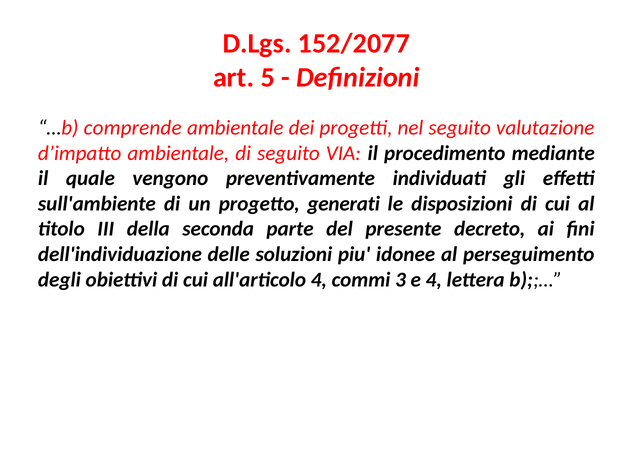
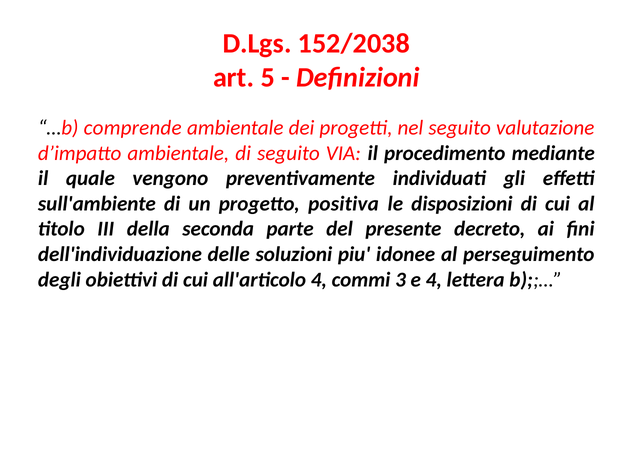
152/2077: 152/2077 -> 152/2038 (354, 44)
generati: generati -> positiva (343, 204)
